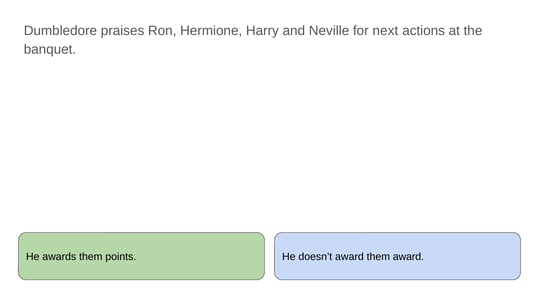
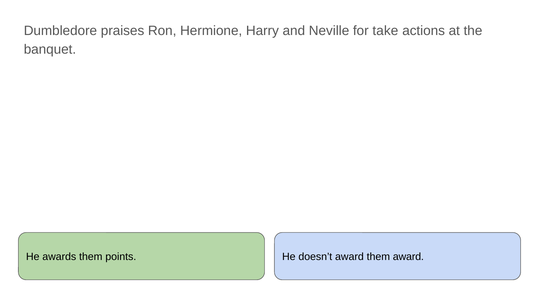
next: next -> take (385, 31)
